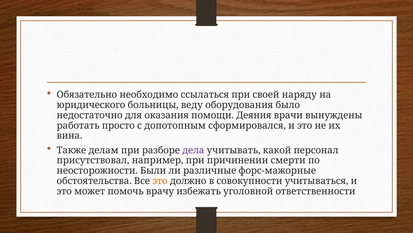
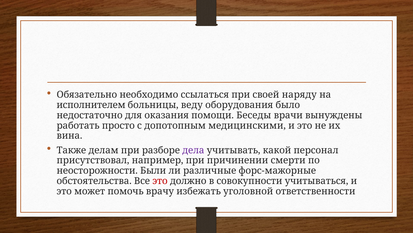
юридического: юридического -> исполнителем (91, 105)
Деяния: Деяния -> Беседы (254, 115)
сформировался: сформировался -> медицинскими (247, 125)
это colour: orange -> red (160, 180)
